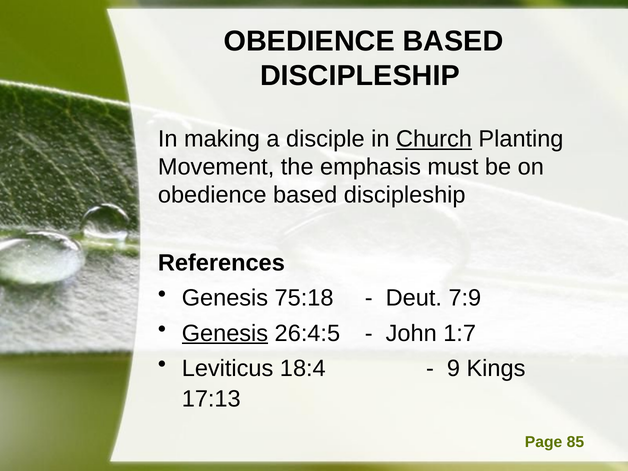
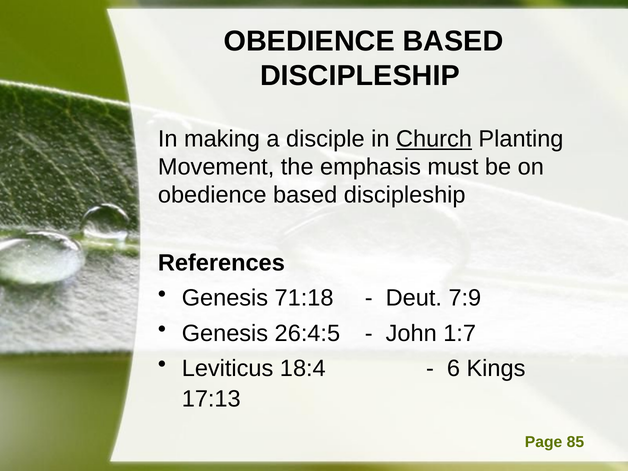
75:18: 75:18 -> 71:18 (304, 298)
Genesis underline: present -> none (225, 333)
9: 9 -> 6 (453, 368)
